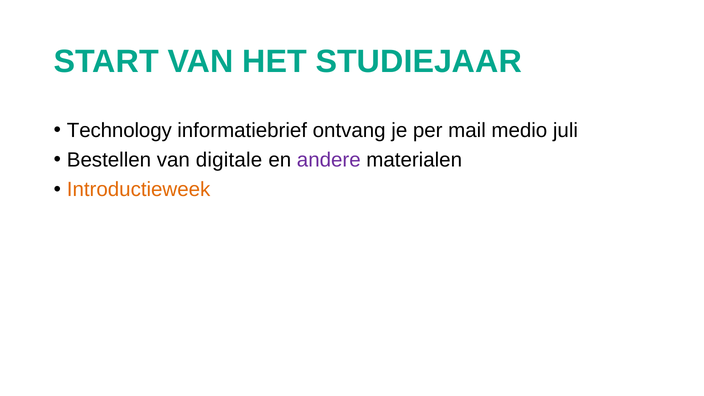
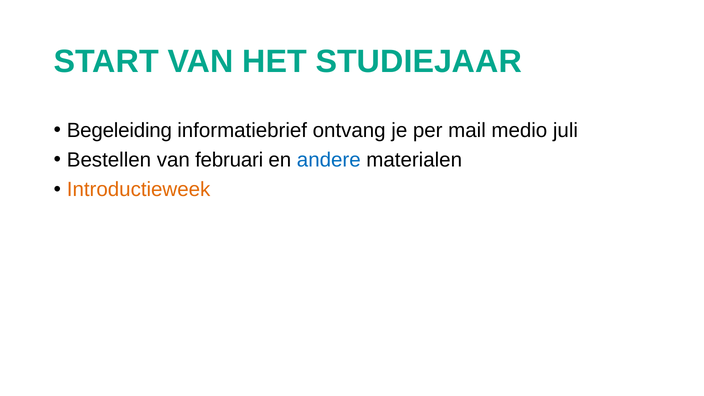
Technology: Technology -> Begeleiding (119, 131)
digitale: digitale -> februari (229, 160)
andere colour: purple -> blue (329, 160)
